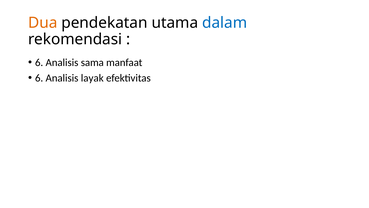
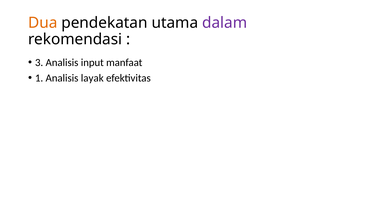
dalam colour: blue -> purple (225, 23)
6: 6 -> 3 (39, 62)
sama: sama -> input (92, 62)
6: 6 -> 1 (39, 78)
